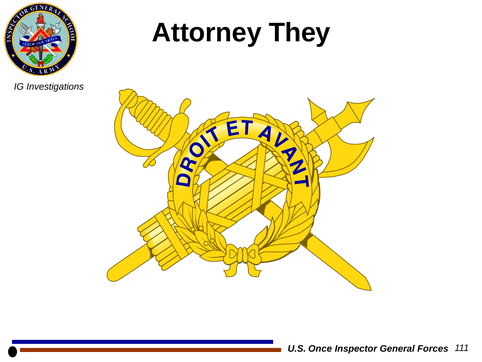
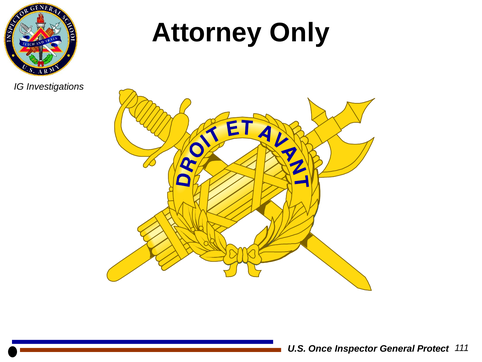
They: They -> Only (299, 33)
Forces: Forces -> Protect (433, 348)
